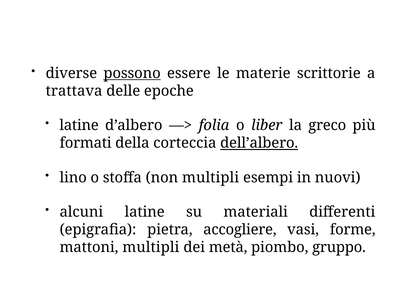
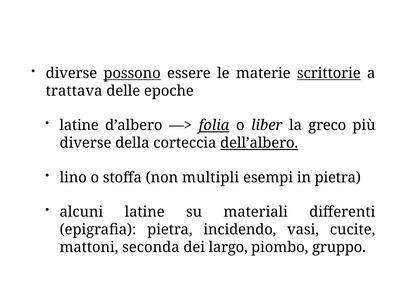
scrittorie underline: none -> present (329, 73)
folia underline: none -> present (214, 125)
formati: formati -> diverse (86, 143)
in nuovi: nuovi -> pietra (338, 177)
accogliere: accogliere -> incidendo (240, 229)
forme: forme -> cucite (353, 229)
mattoni multipli: multipli -> seconda (151, 247)
metà: metà -> largo (228, 247)
